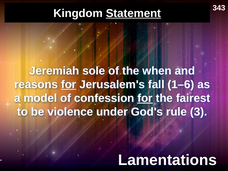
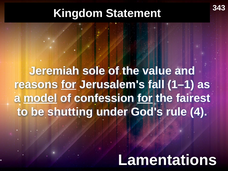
Statement underline: present -> none (133, 13)
when: when -> value (157, 71)
1–6: 1–6 -> 1–1 (181, 84)
model underline: none -> present (40, 98)
violence: violence -> shutting (70, 112)
3: 3 -> 4 (199, 112)
